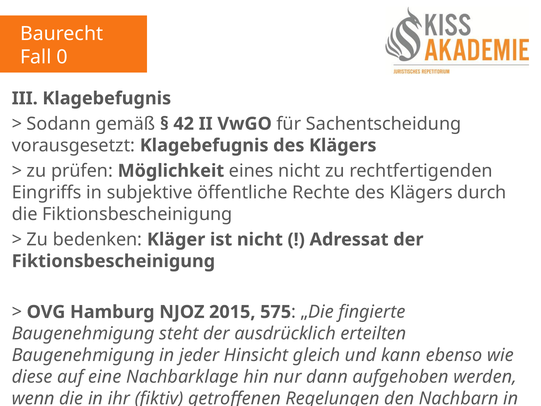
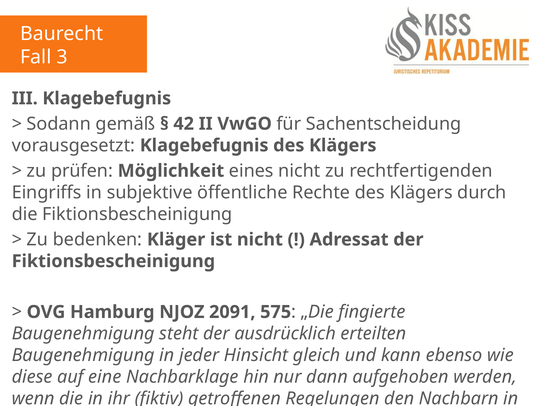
0: 0 -> 3 (62, 57)
2015: 2015 -> 2091 (232, 312)
